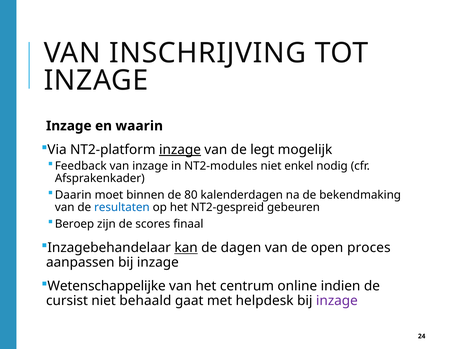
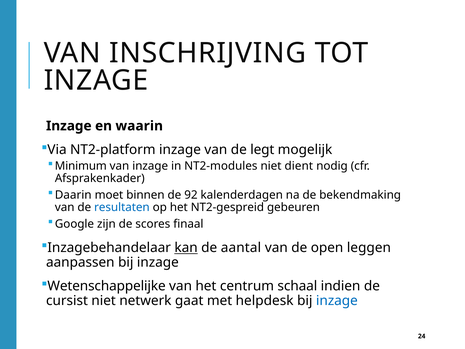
inzage underline: present -> none (180, 150)
Feedback: Feedback -> Minimum (81, 166)
enkel: enkel -> dient (299, 166)
80: 80 -> 92 (191, 195)
Beroep: Beroep -> Google (74, 224)
dagen: dagen -> aantal (241, 248)
proces: proces -> leggen (369, 248)
online: online -> schaal (297, 286)
behaald: behaald -> netwerk (145, 301)
inzage colour: purple -> blue (337, 301)
